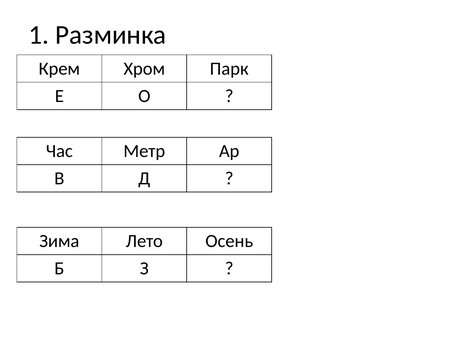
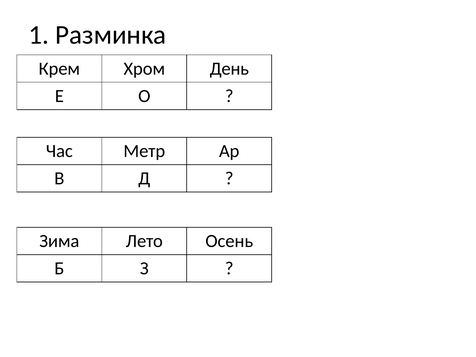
Парк: Парк -> День (229, 69)
